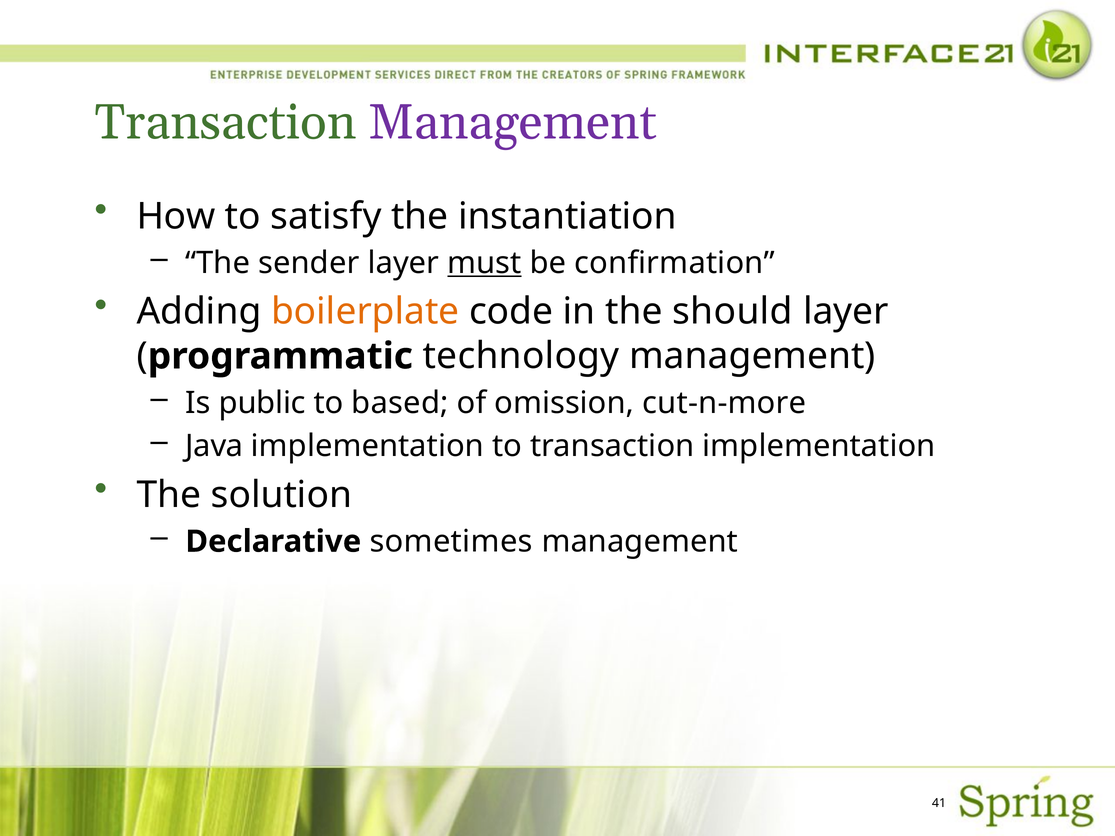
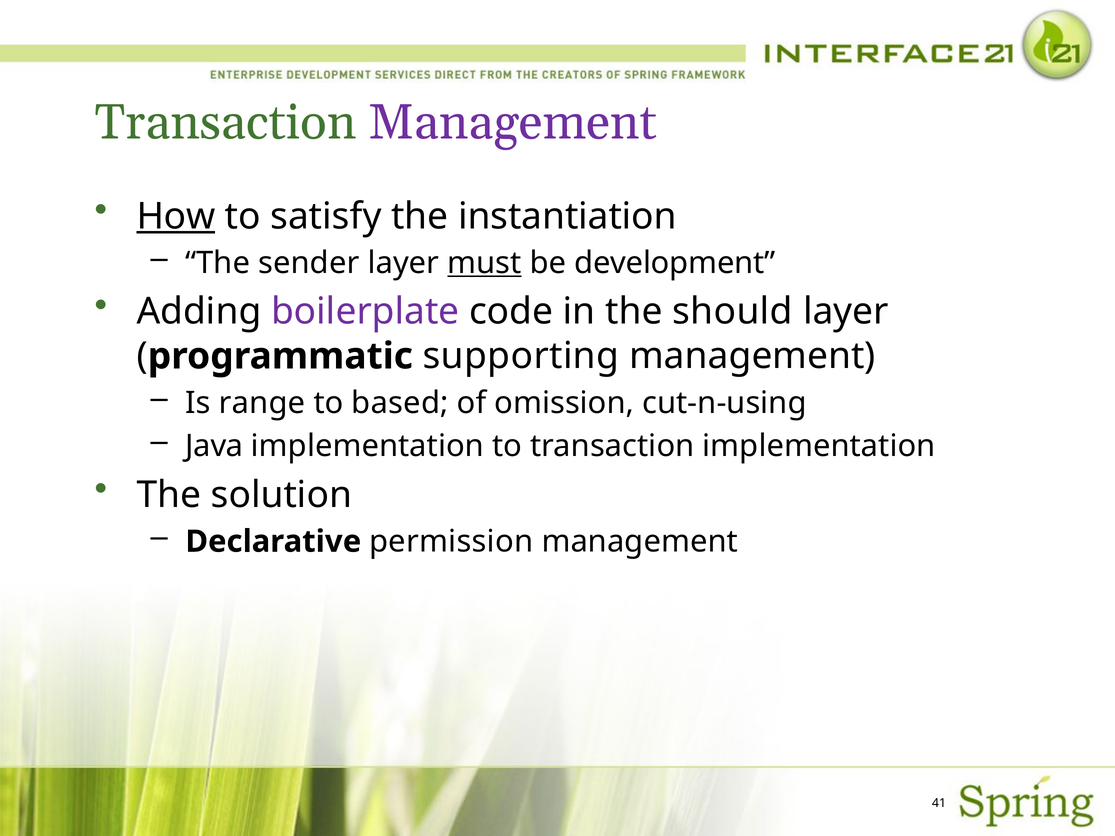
How underline: none -> present (176, 216)
confirmation: confirmation -> development (675, 263)
boilerplate colour: orange -> purple (365, 312)
technology: technology -> supporting (521, 356)
public: public -> range (262, 403)
cut-n-more: cut-n-more -> cut-n-using (724, 403)
sometimes: sometimes -> permission (451, 542)
